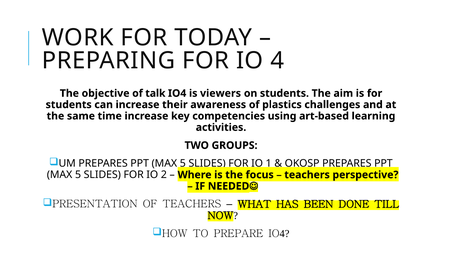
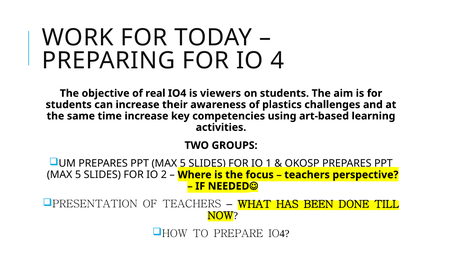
talk: talk -> real (155, 93)
